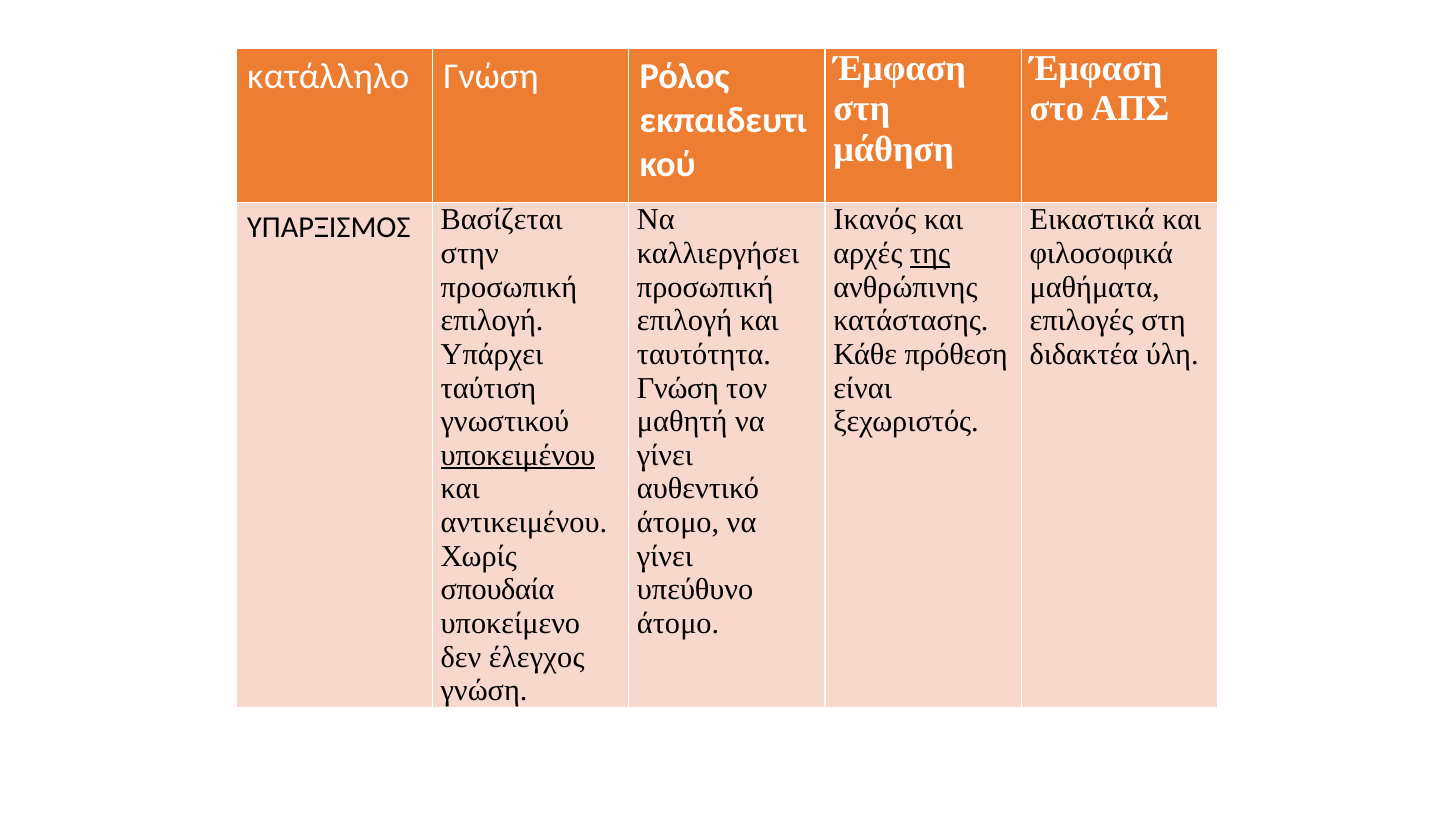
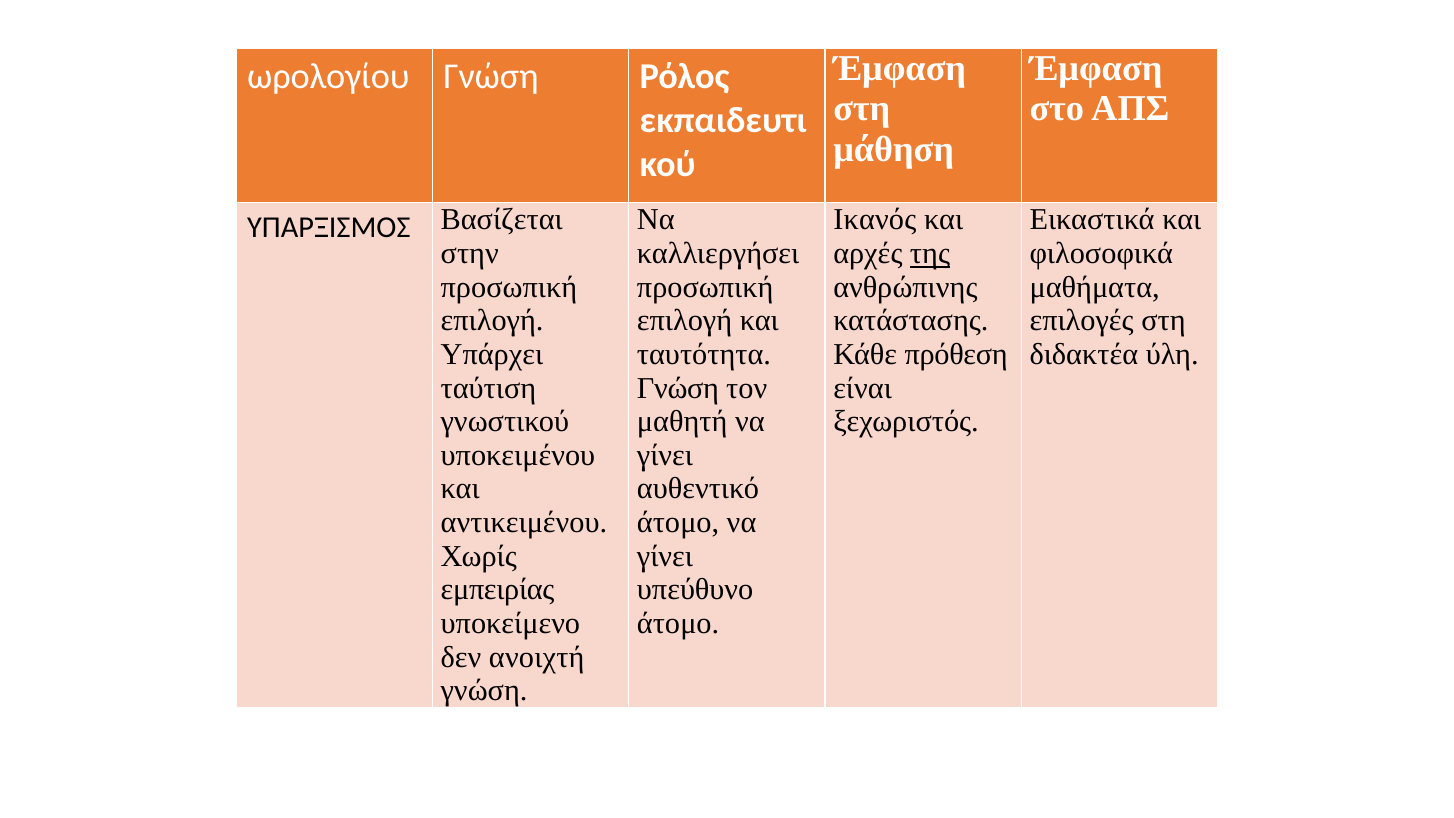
κατάλληλο: κατάλληλο -> ωρολογίου (328, 76)
υποκειμένου underline: present -> none (518, 455)
σπουδαία: σπουδαία -> εμπειρίας (498, 590)
έλεγχος: έλεγχος -> ανοιχτή (537, 657)
